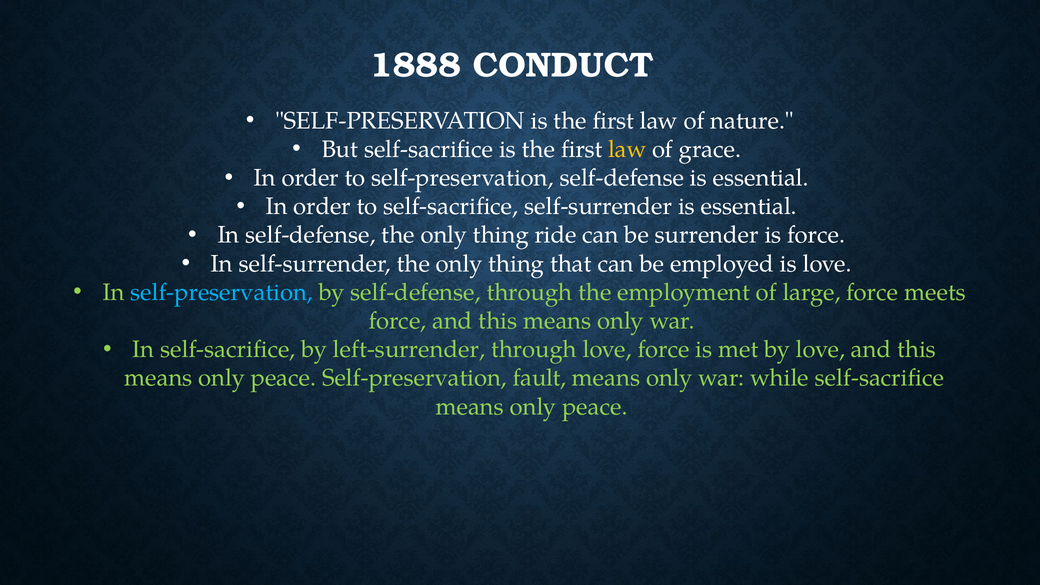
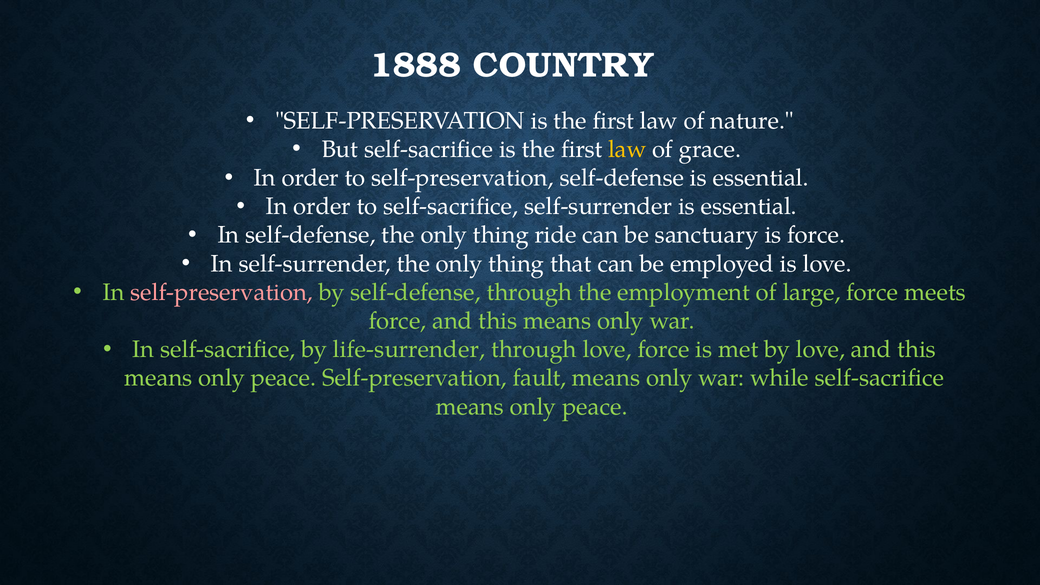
CONDUCT: CONDUCT -> COUNTRY (563, 65)
surrender: surrender -> sanctuary (707, 235)
self-preservation colour: light blue -> pink (222, 292)
left-surrender: left-surrender -> life-surrender (409, 349)
